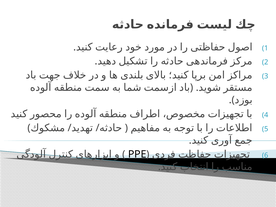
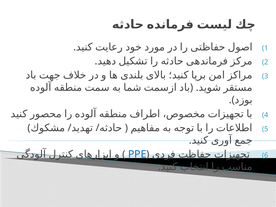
PPE colour: black -> blue (137, 154)
